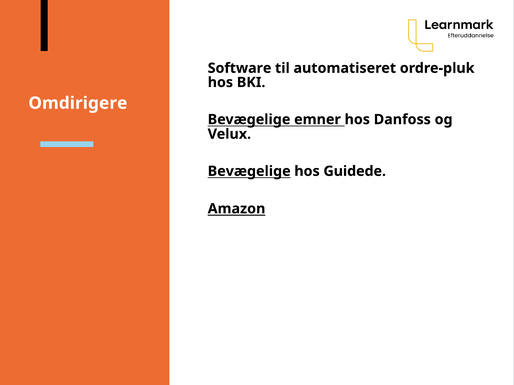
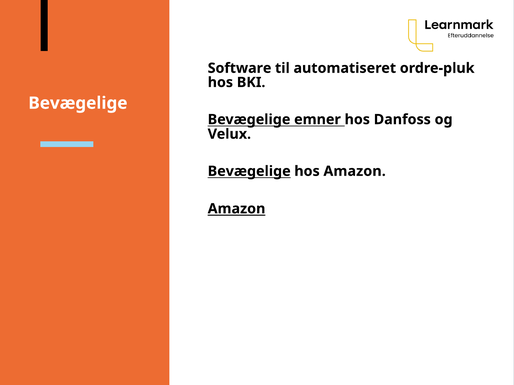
Omdirigere: Omdirigere -> Bevægelige (78, 103)
hos Guidede: Guidede -> Amazon (355, 171)
